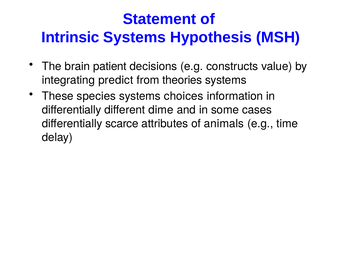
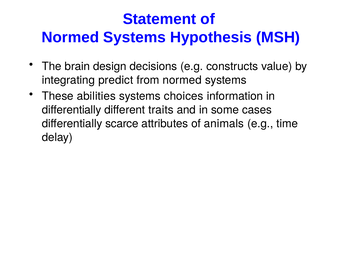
Intrinsic: Intrinsic -> Normed (70, 37)
patient: patient -> design (110, 66)
from theories: theories -> normed (182, 80)
species: species -> abilities (96, 96)
dime: dime -> traits (161, 110)
